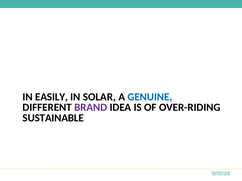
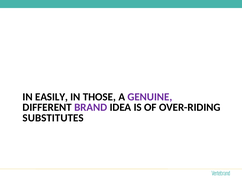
SOLAR: SOLAR -> THOSE (99, 97)
GENUINE colour: blue -> purple (150, 97)
SUSTAINABLE: SUSTAINABLE -> SUBSTITUTES (53, 118)
